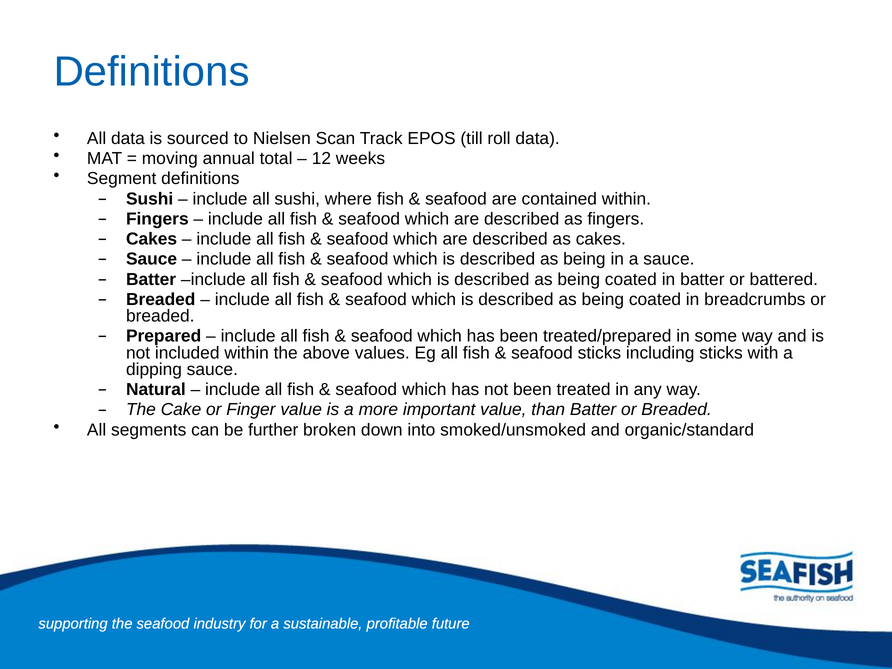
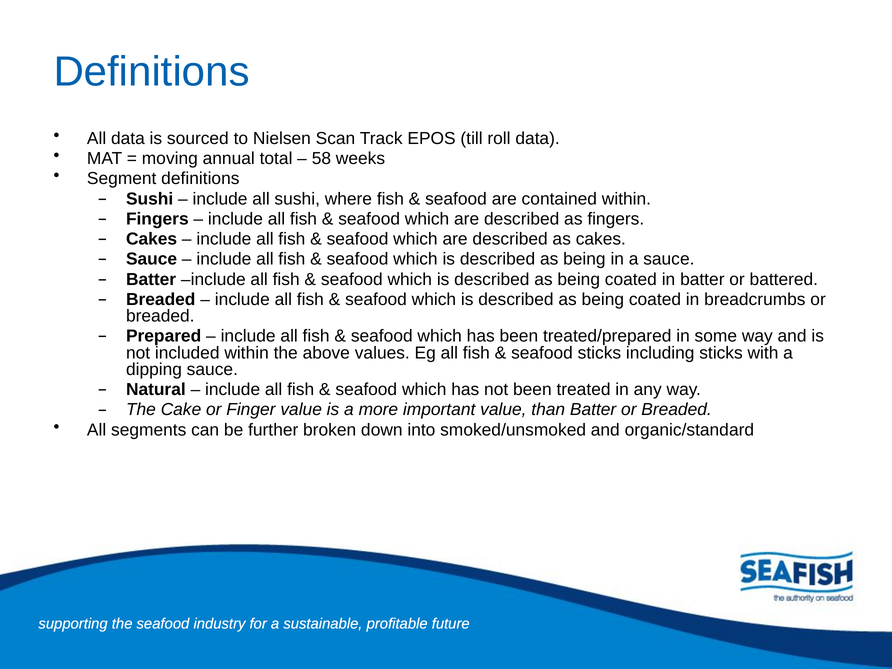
12: 12 -> 58 (321, 159)
